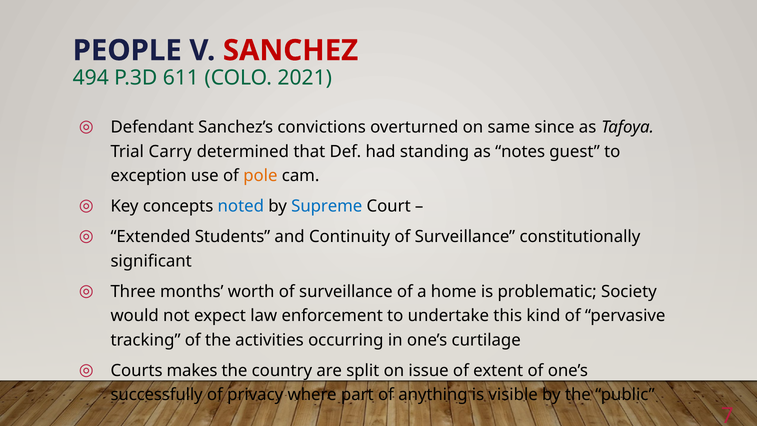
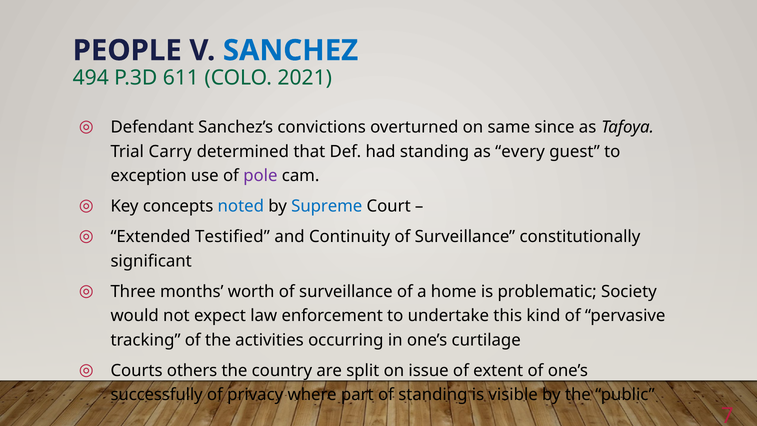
SANCHEZ colour: red -> blue (291, 50)
notes: notes -> every (520, 152)
pole colour: orange -> purple (260, 176)
Students: Students -> Testified (232, 237)
makes: makes -> others (192, 370)
of anything: anything -> standing (433, 395)
